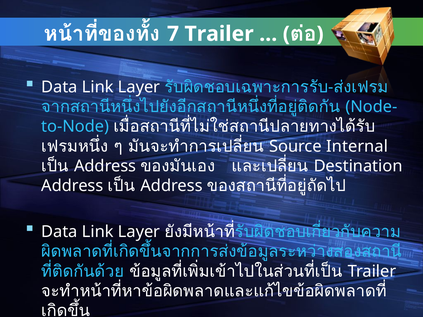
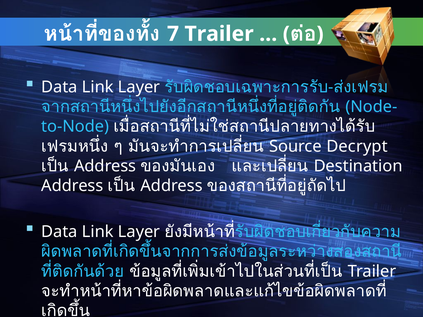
Internal: Internal -> Decrypt (357, 146)
